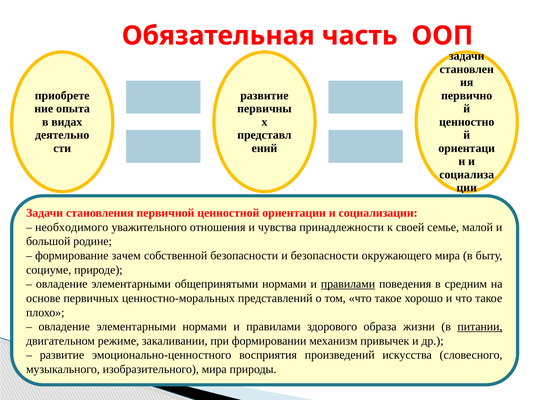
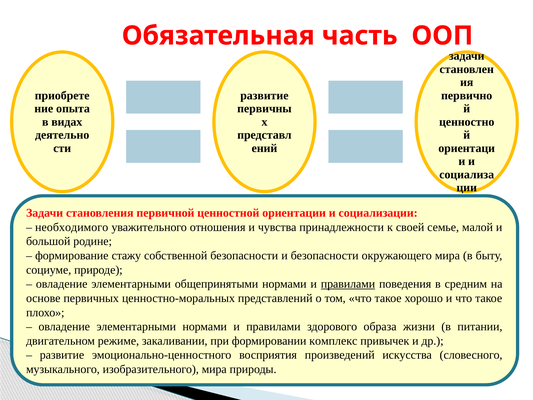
зачем: зачем -> стажу (126, 255)
питании underline: present -> none (480, 326)
механизм: механизм -> комплекс (333, 341)
